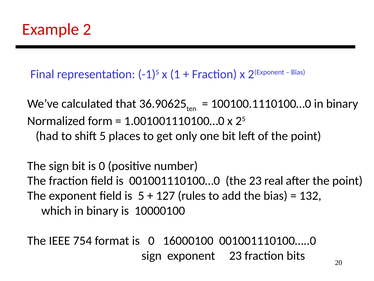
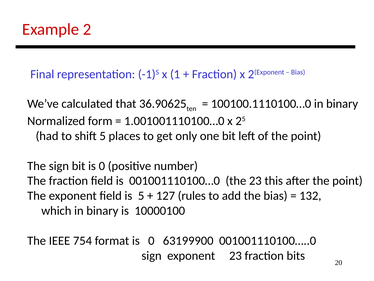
real: real -> this (274, 181)
16000100: 16000100 -> 63199900 (188, 240)
